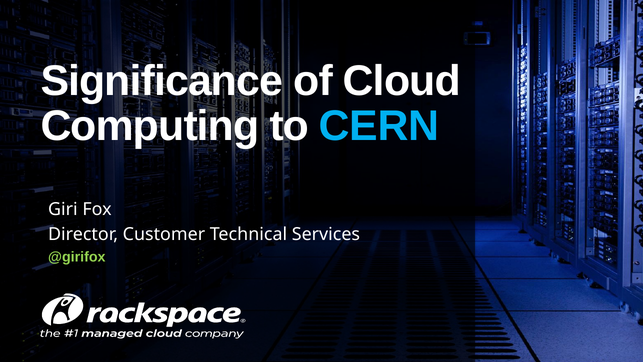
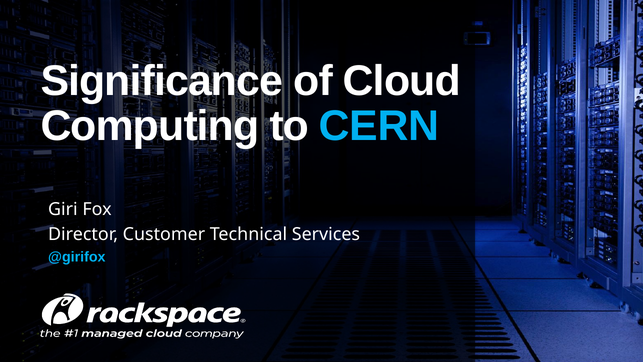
@girifox colour: light green -> light blue (77, 257)
